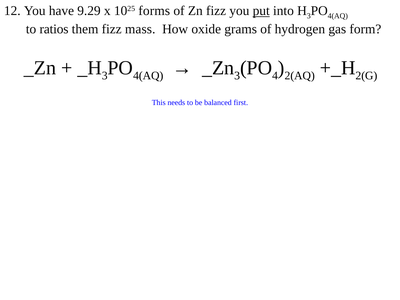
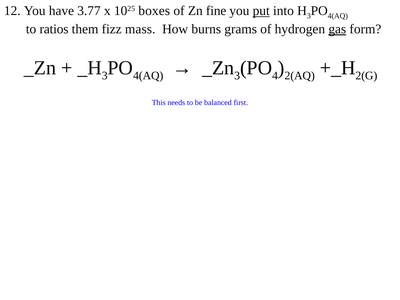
9.29: 9.29 -> 3.77 (89, 11)
forms: forms -> boxes (154, 11)
Zn fizz: fizz -> fine (216, 11)
oxide: oxide -> burns (206, 29)
gas underline: none -> present (337, 29)
